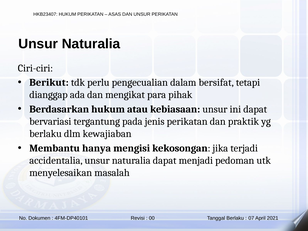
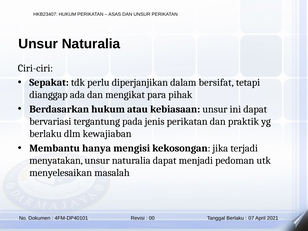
Berikut: Berikut -> Sepakat (49, 82)
pengecualian: pengecualian -> diperjanjikan (140, 82)
accidentalia: accidentalia -> menyatakan (56, 161)
